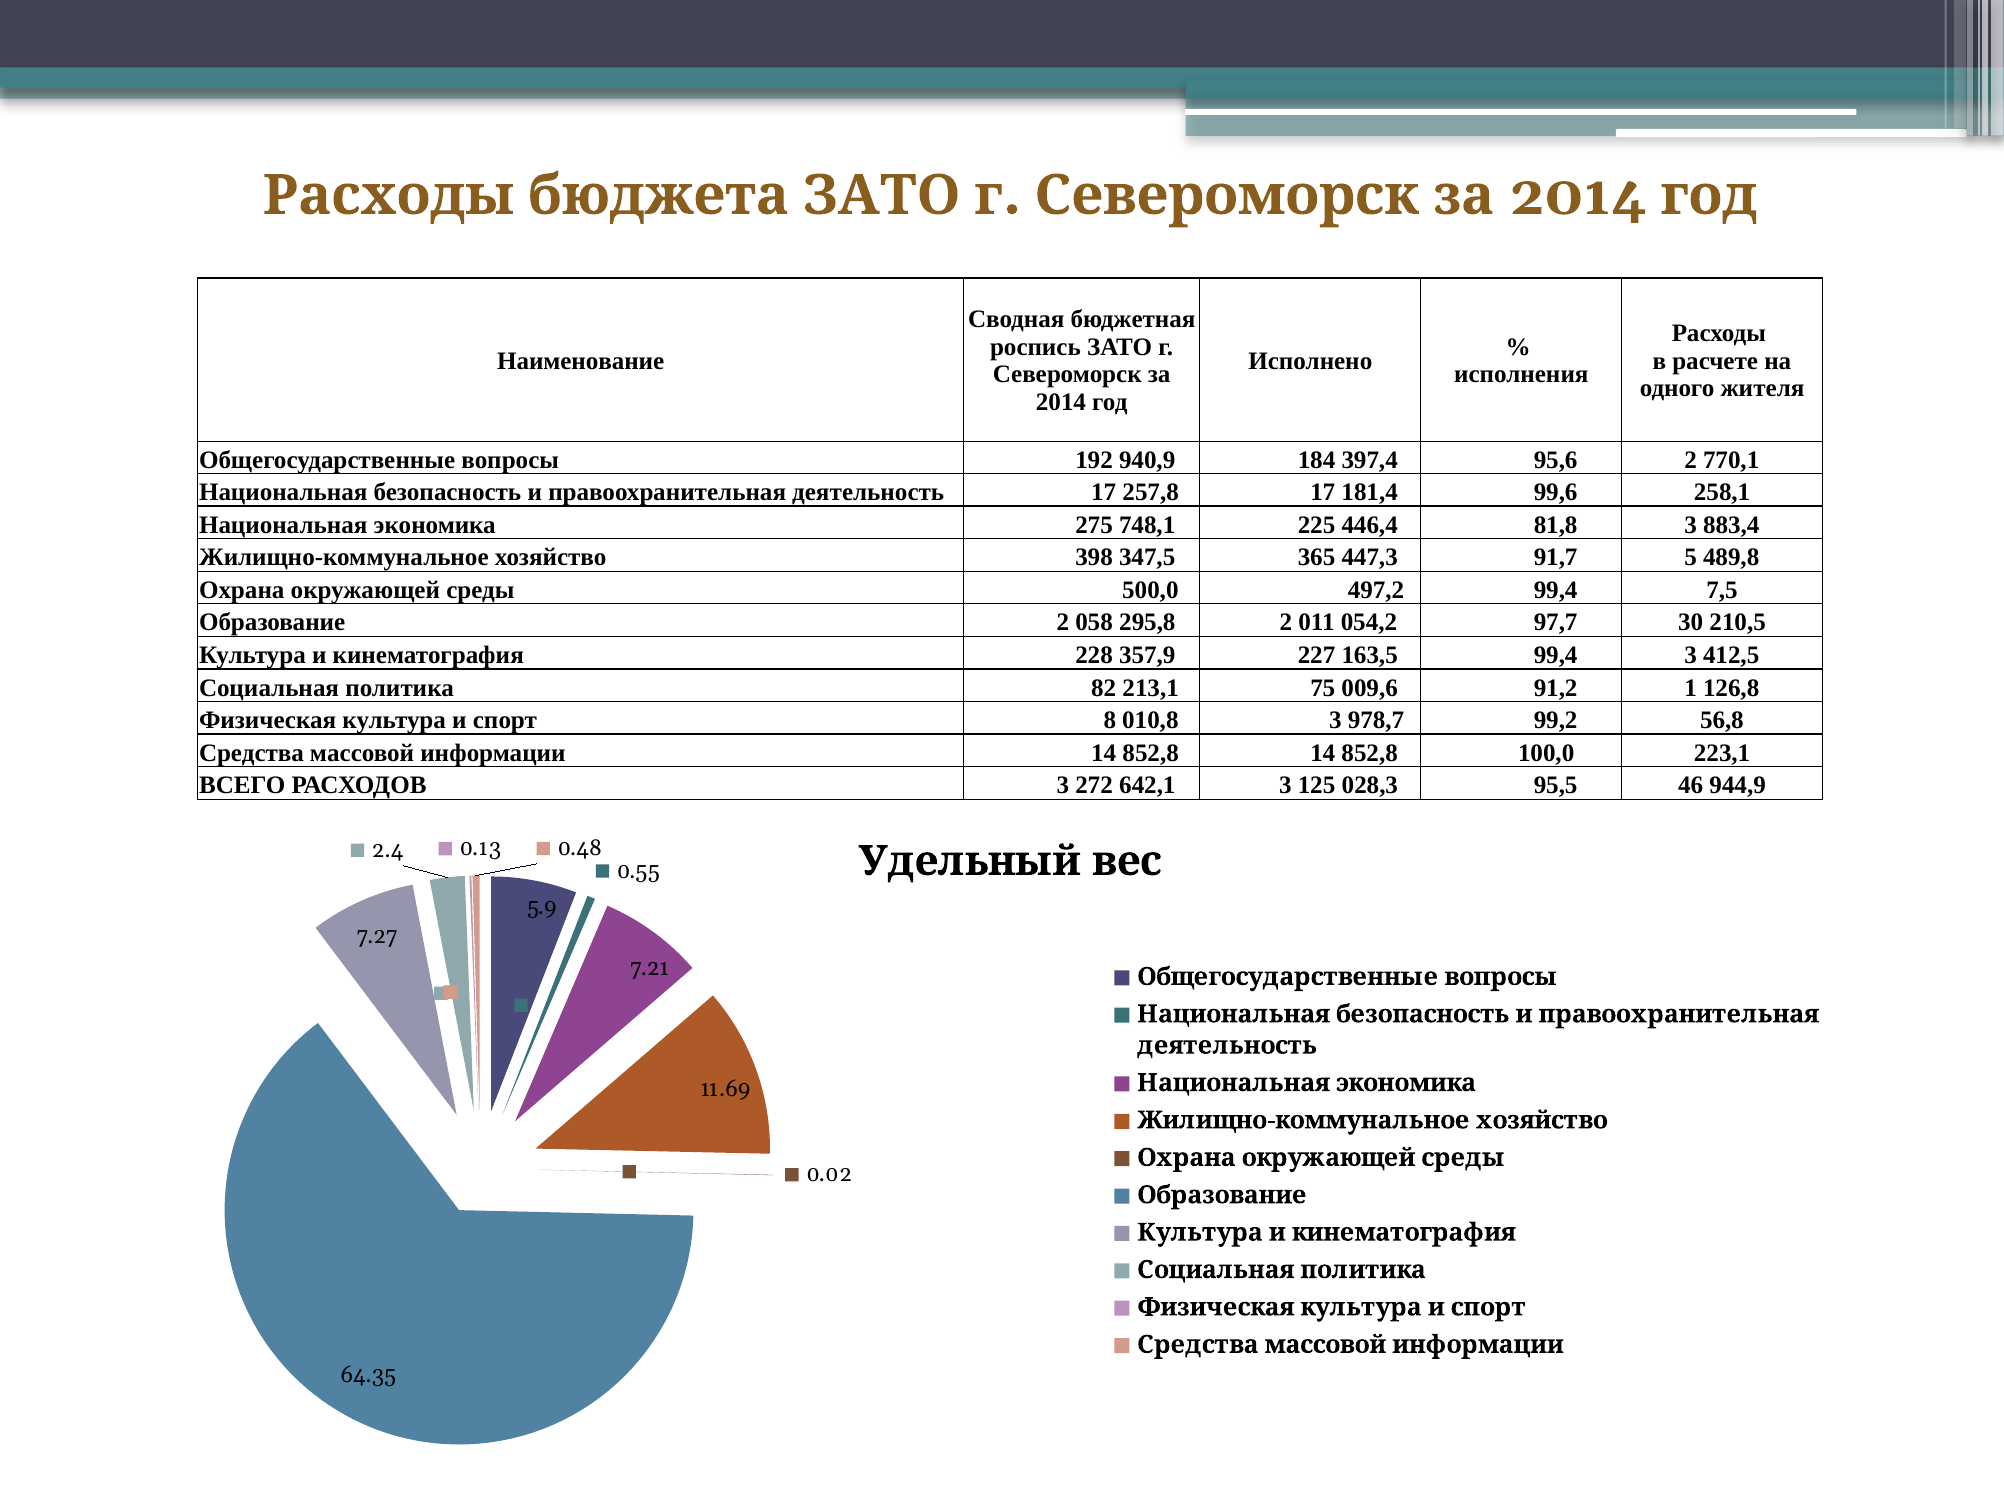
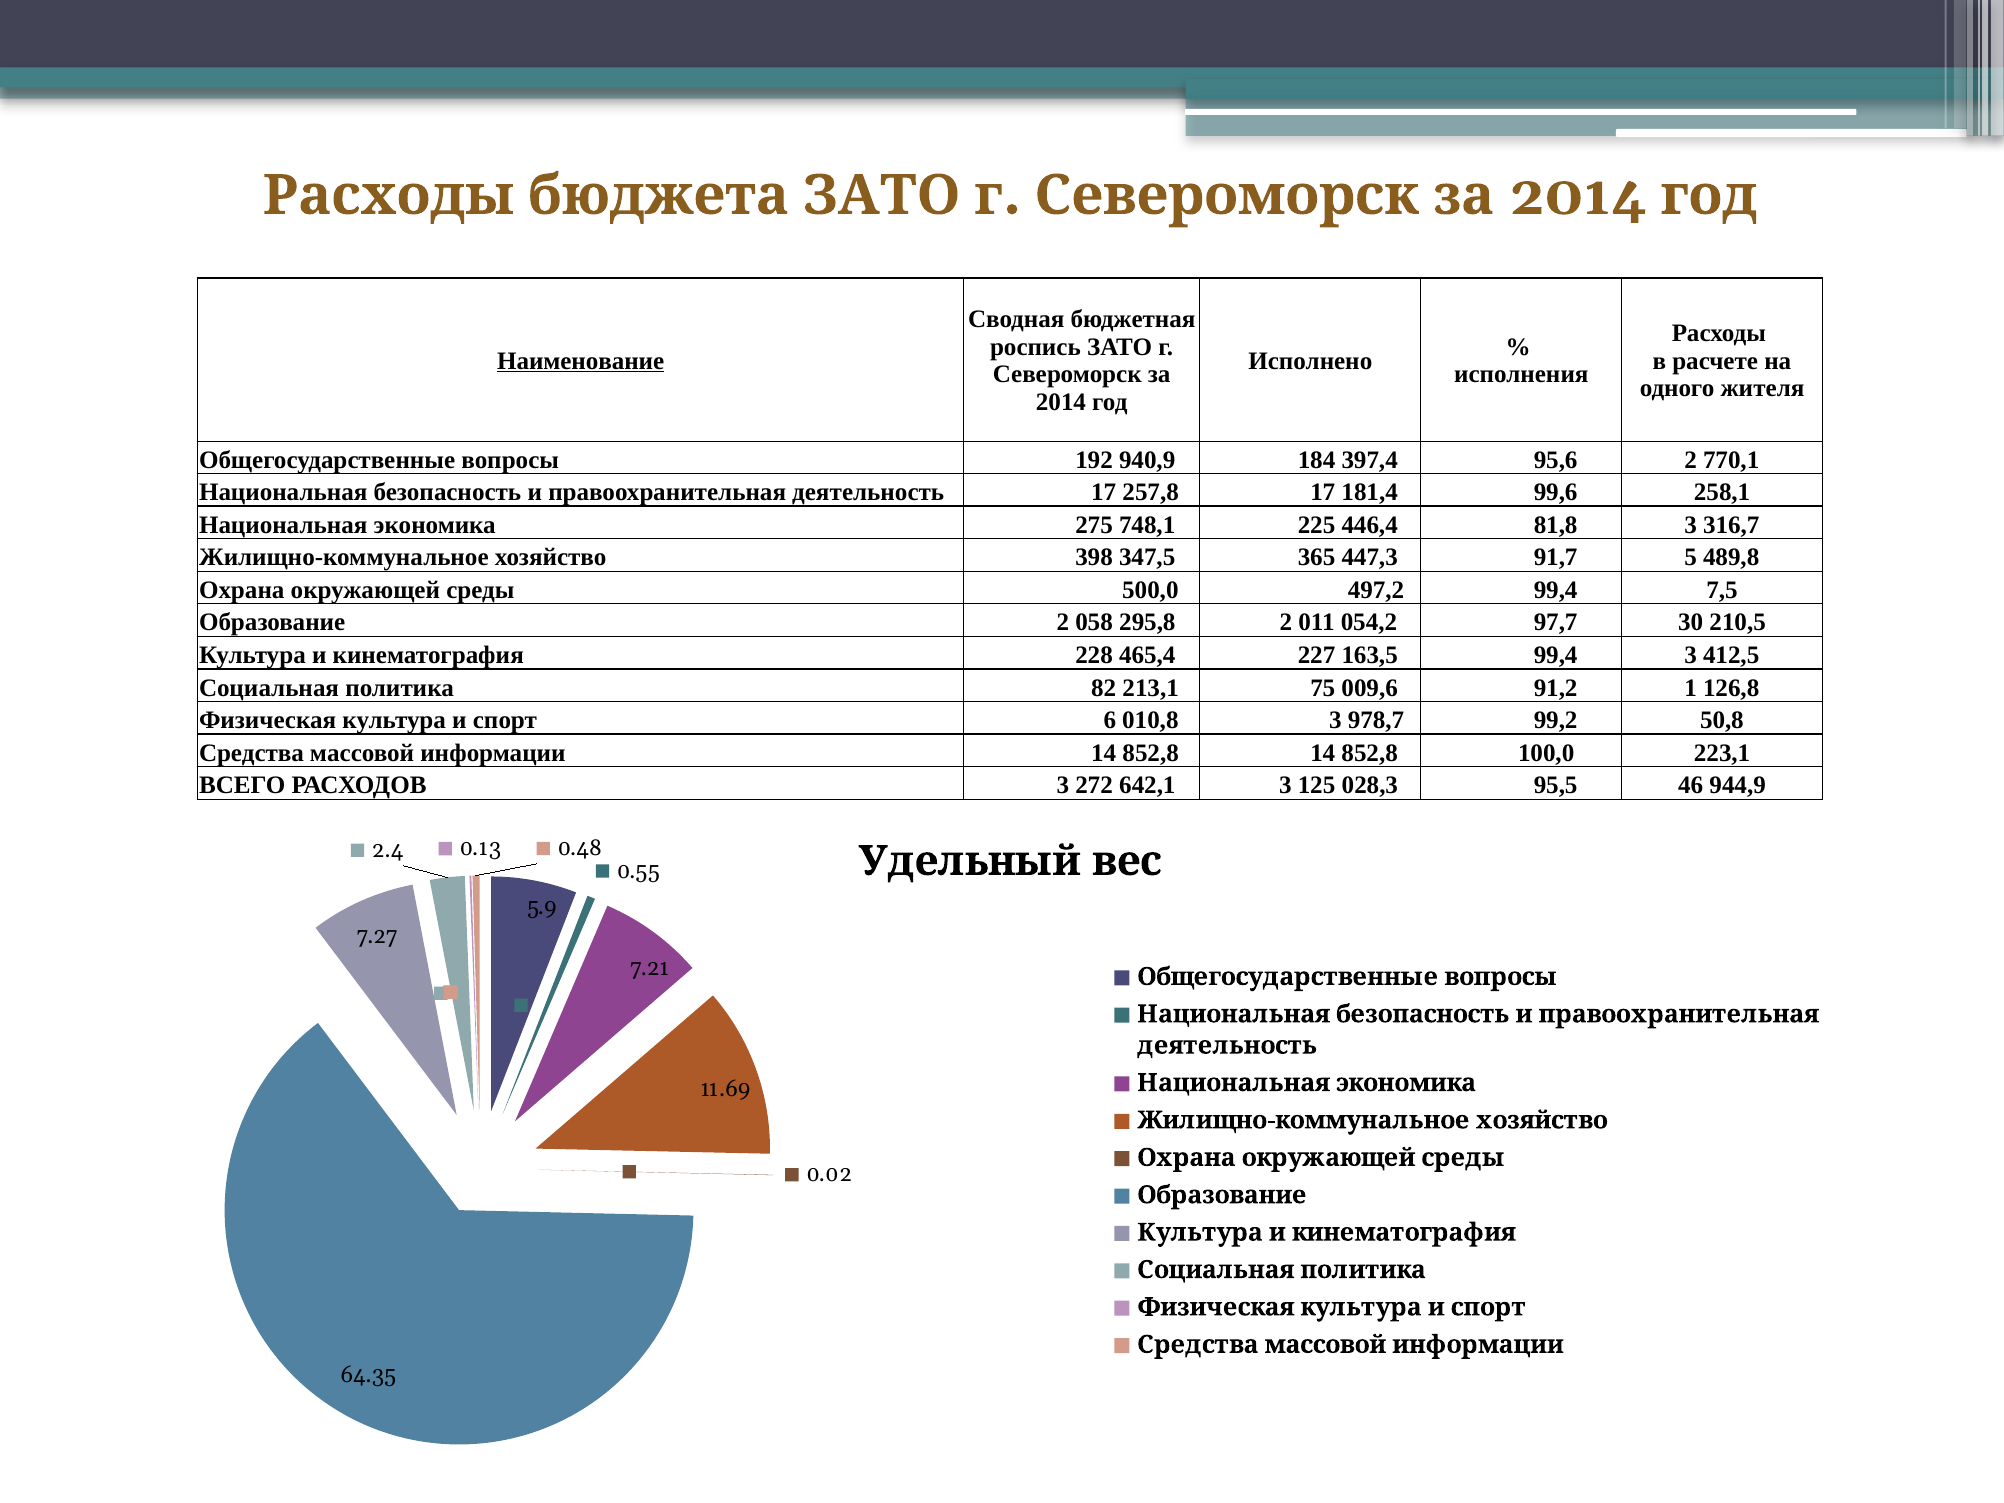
Наименование underline: none -> present (581, 361)
883,4: 883,4 -> 316,7 (1731, 525)
357,9: 357,9 -> 465,4 (1147, 655)
8: 8 -> 6 (1110, 720)
56,8: 56,8 -> 50,8 (1722, 720)
